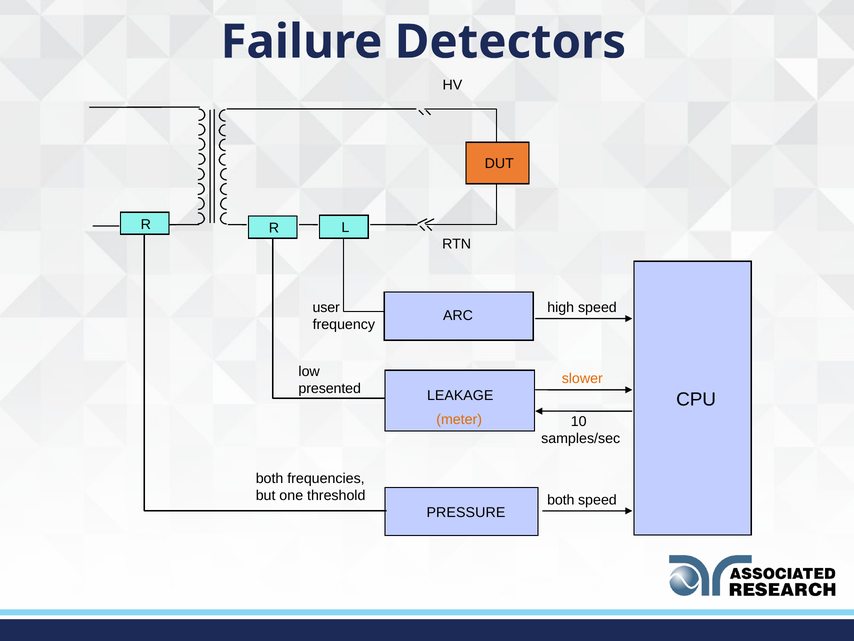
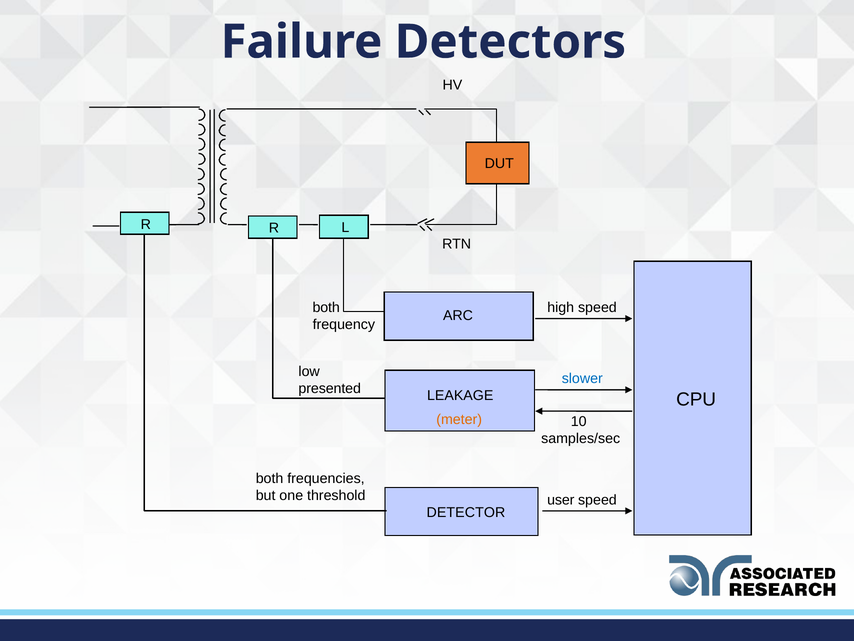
user: user -> both (326, 307)
slower colour: orange -> blue (582, 378)
both: both -> user (561, 500)
PRESSURE: PRESSURE -> DETECTOR (466, 512)
